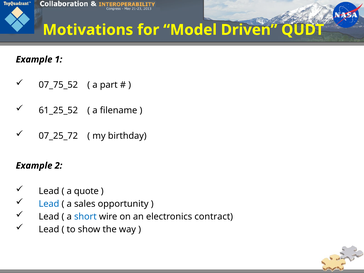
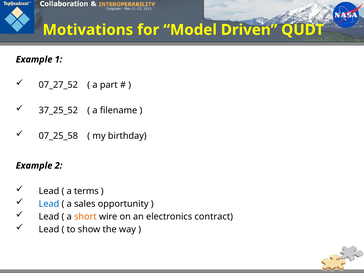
07_75_52: 07_75_52 -> 07_27_52 (58, 85)
61_25_52: 61_25_52 -> 37_25_52 (58, 110)
07_25_72: 07_25_72 -> 07_25_58 (58, 136)
quote: quote -> terms (86, 191)
short colour: blue -> orange (85, 217)
